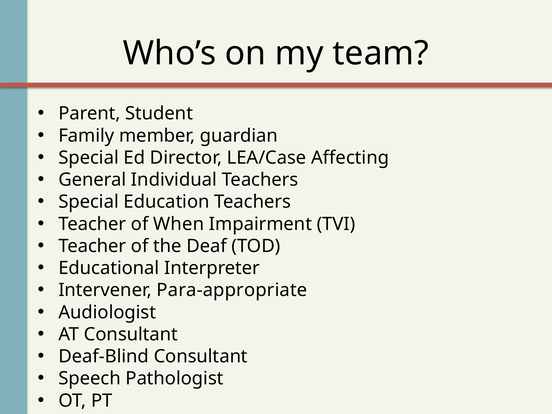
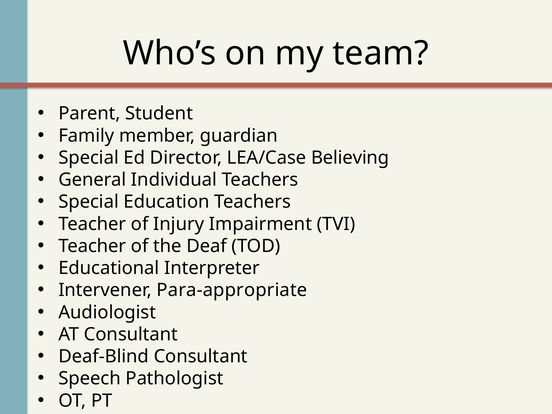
Affecting: Affecting -> Believing (350, 158)
When: When -> Injury (179, 224)
